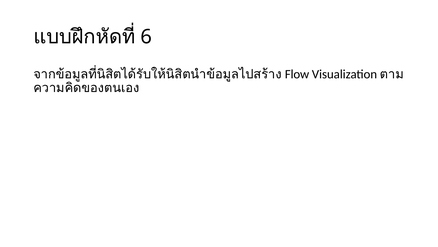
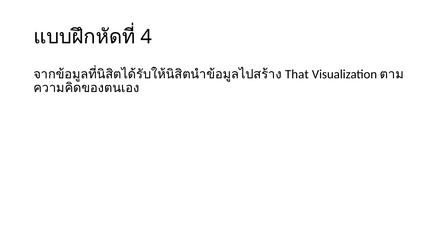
6: 6 -> 4 (146, 37)
Flow: Flow -> That (297, 74)
